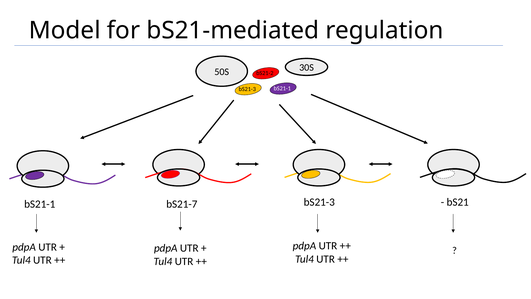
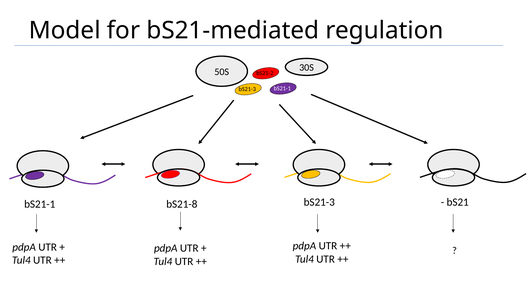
bS21-7: bS21-7 -> bS21-8 (182, 204)
